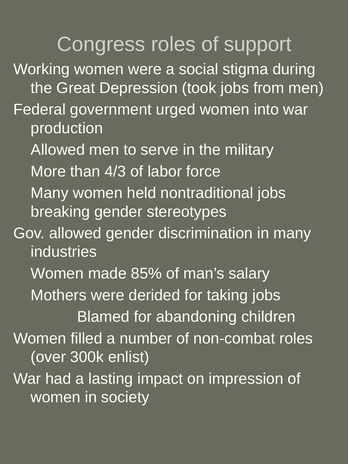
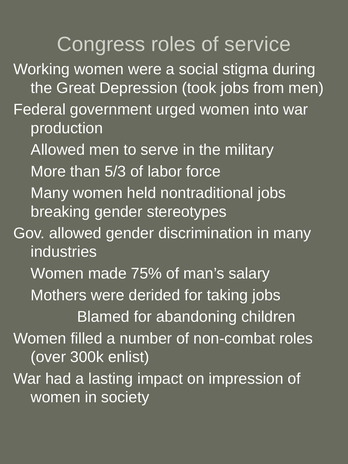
support: support -> service (258, 44)
4/3: 4/3 -> 5/3 (115, 171)
85%: 85% -> 75% (146, 274)
